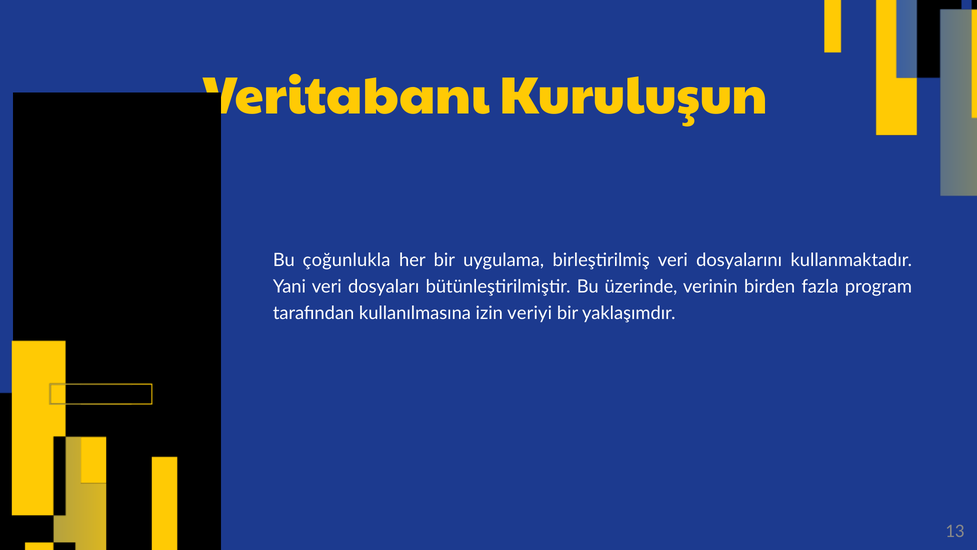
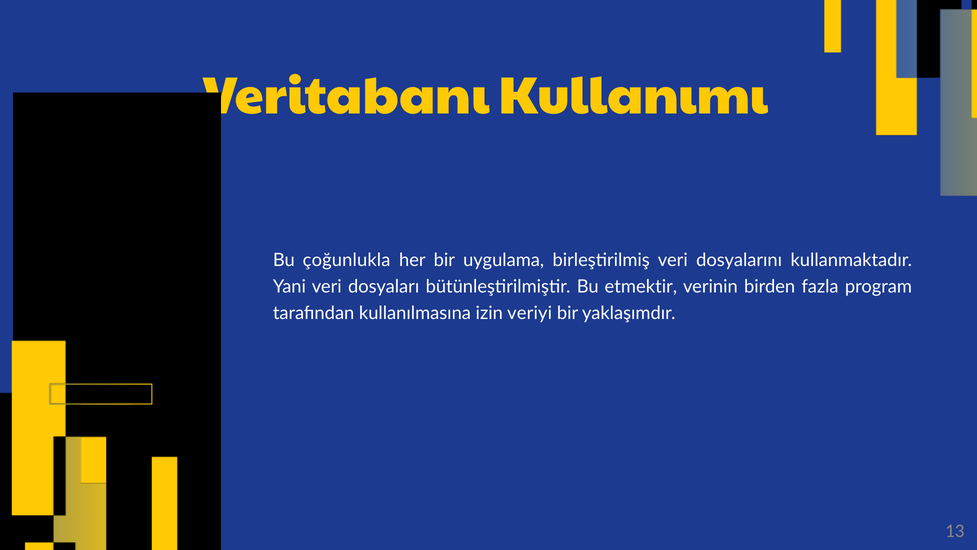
Kuruluşun: Kuruluşun -> Kullanımı (634, 97)
üzerinde: üzerinde -> etmektir (641, 286)
